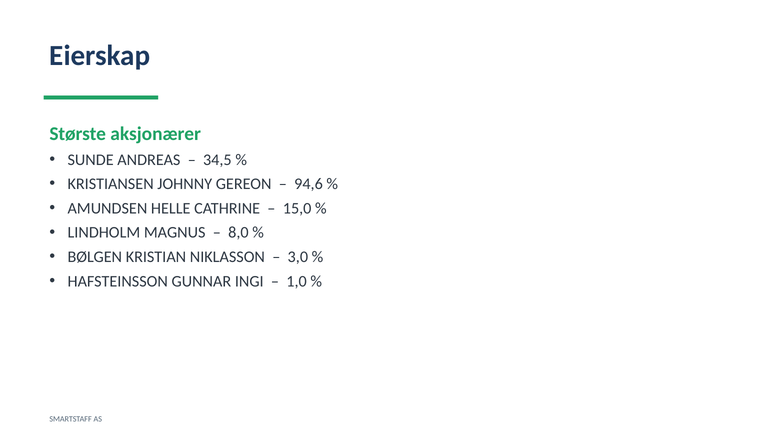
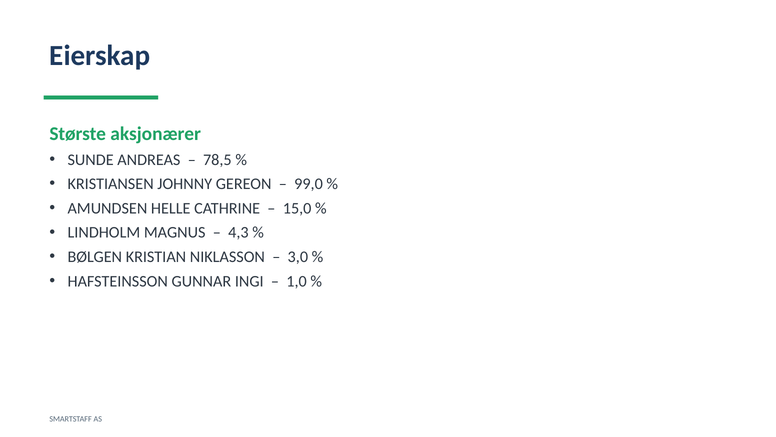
34,5: 34,5 -> 78,5 (217, 160)
94,6: 94,6 -> 99,0 (309, 184)
8,0: 8,0 -> 4,3 (238, 232)
